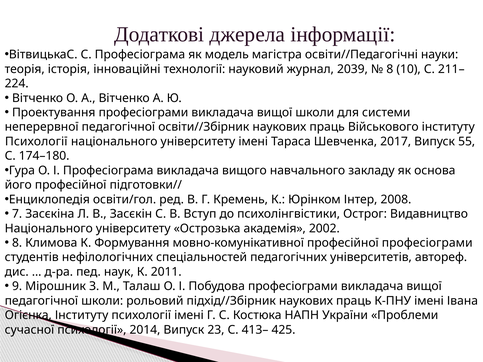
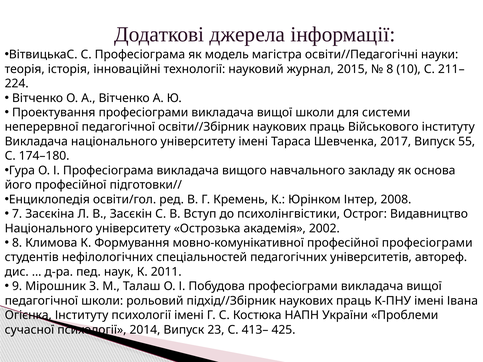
2039: 2039 -> 2015 (352, 69)
Психології: Психології -> Викладача (36, 142)
